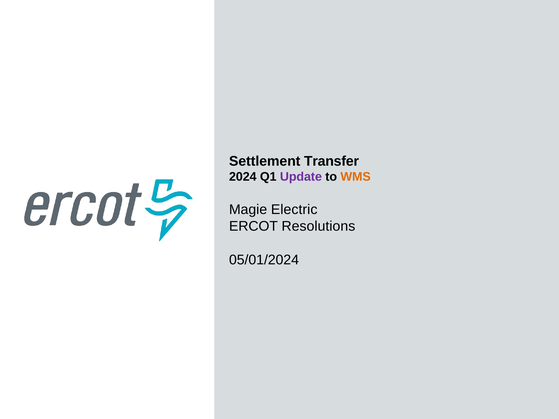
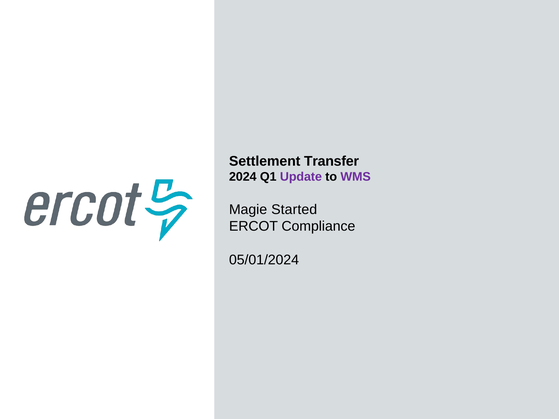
WMS colour: orange -> purple (356, 177)
Electric: Electric -> Started (294, 210)
Resolutions: Resolutions -> Compliance (318, 226)
